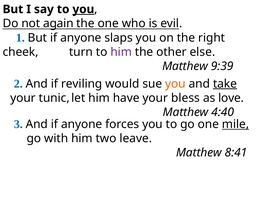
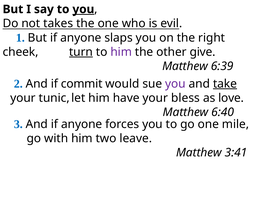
again: again -> takes (58, 23)
turn underline: none -> present (81, 52)
else: else -> give (203, 52)
9:39: 9:39 -> 6:39 (222, 66)
reviling: reviling -> commit (82, 84)
you colour: orange -> purple (175, 84)
4:40: 4:40 -> 6:40 (223, 112)
mile underline: present -> none (235, 124)
8:41: 8:41 -> 3:41 (236, 152)
